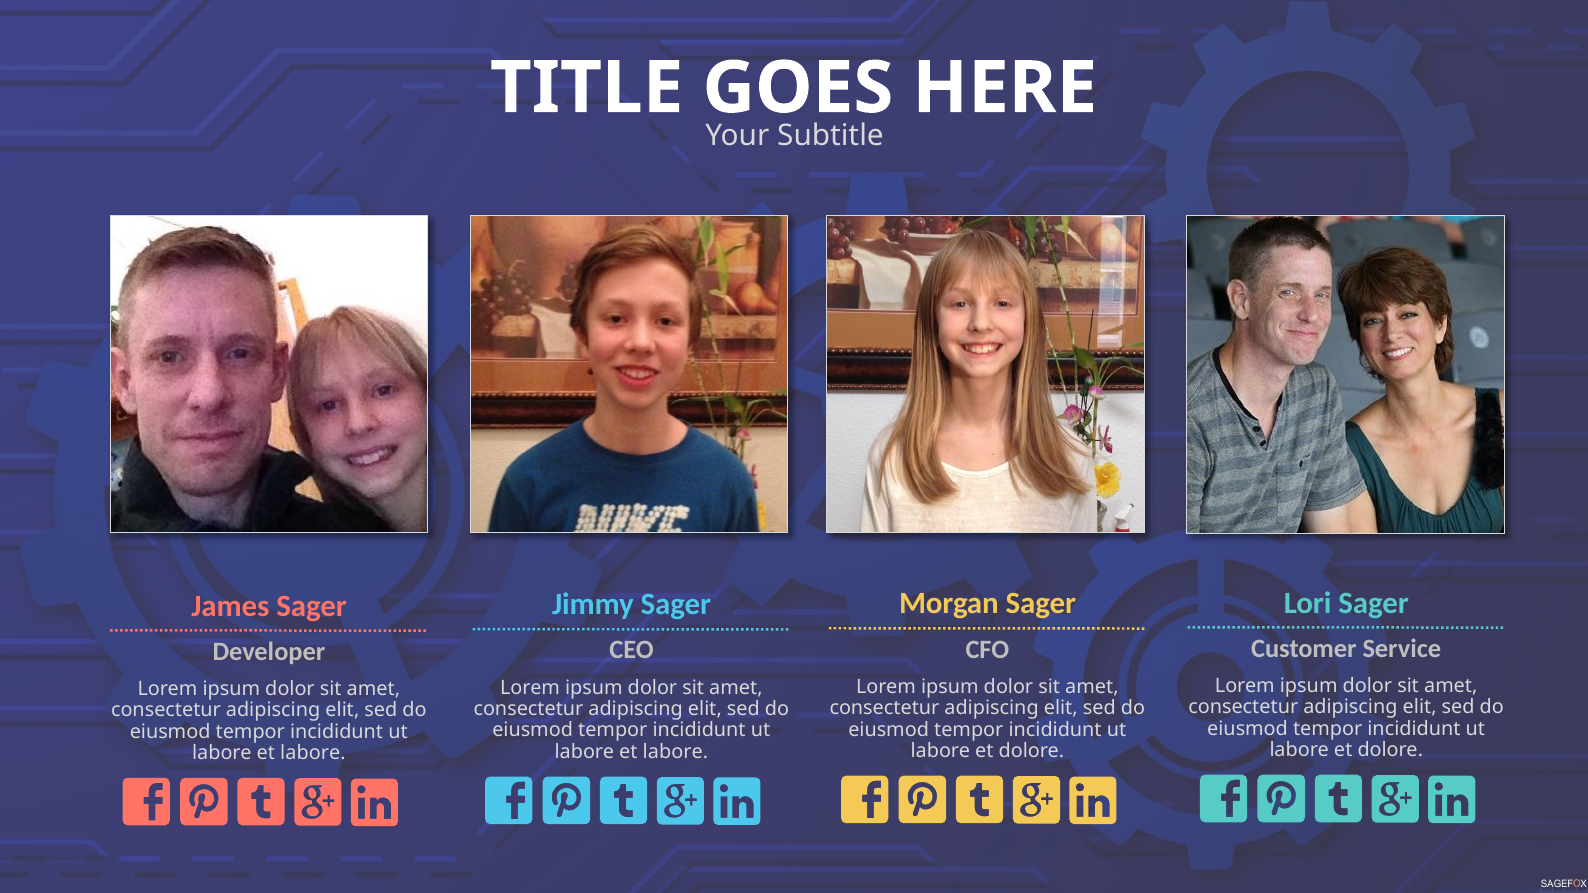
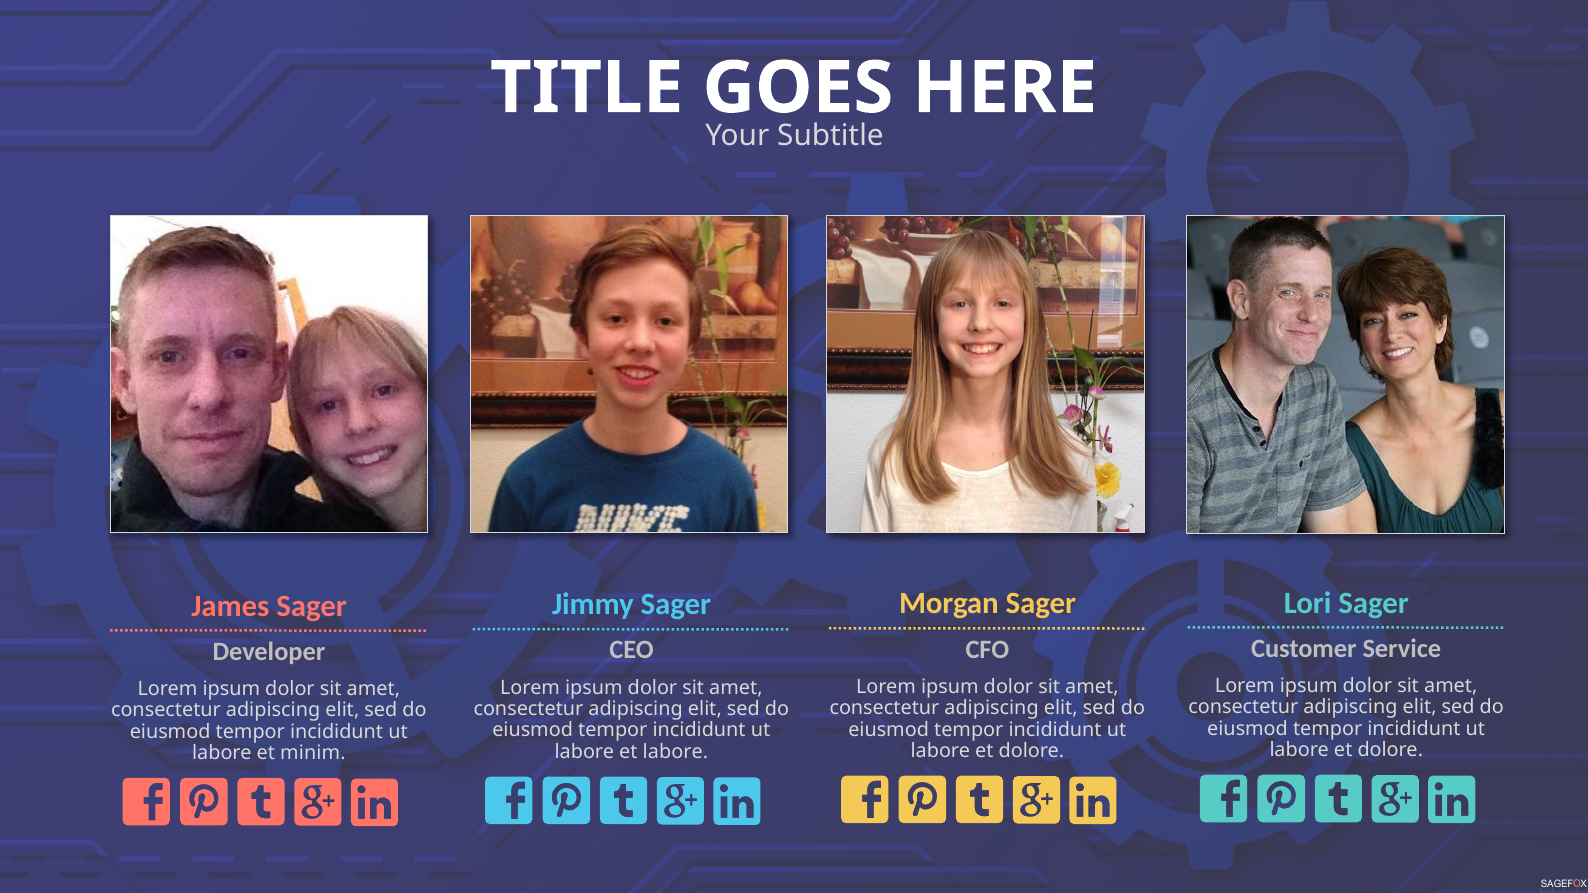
labore: labore -> minim (313, 753)
